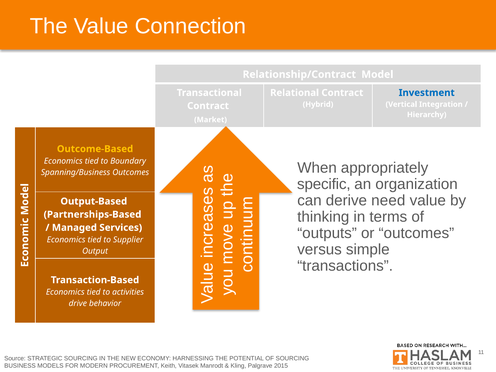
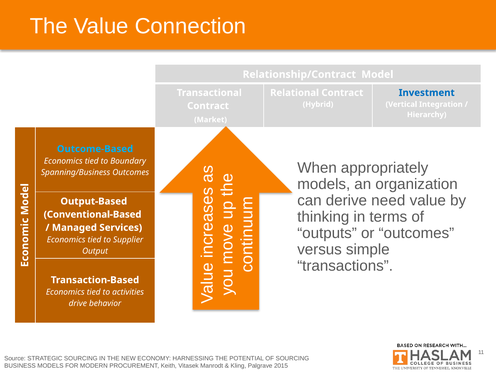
Outcome-Based colour: yellow -> light blue (95, 149)
specific: specific -> models (324, 184)
Partnerships-Based: Partnerships-Based -> Conventional-Based (93, 214)
